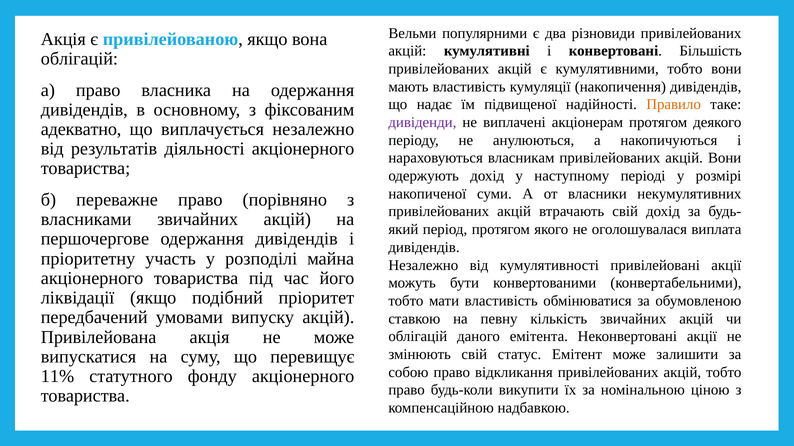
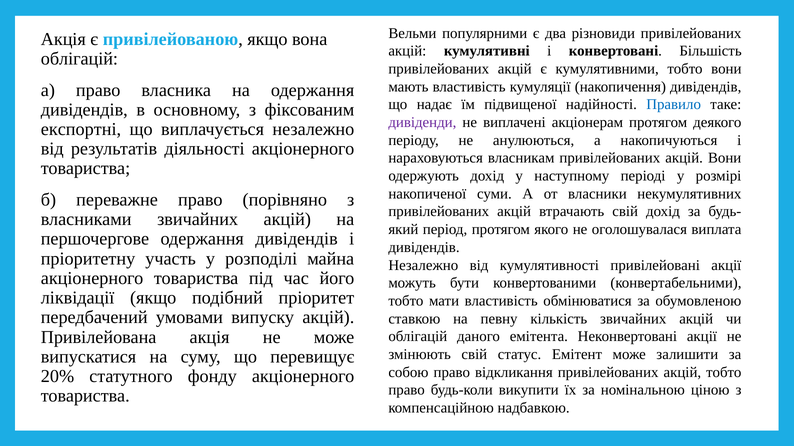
Правило colour: orange -> blue (674, 105)
адекватно: адекватно -> експортні (81, 129)
11%: 11% -> 20% (58, 377)
